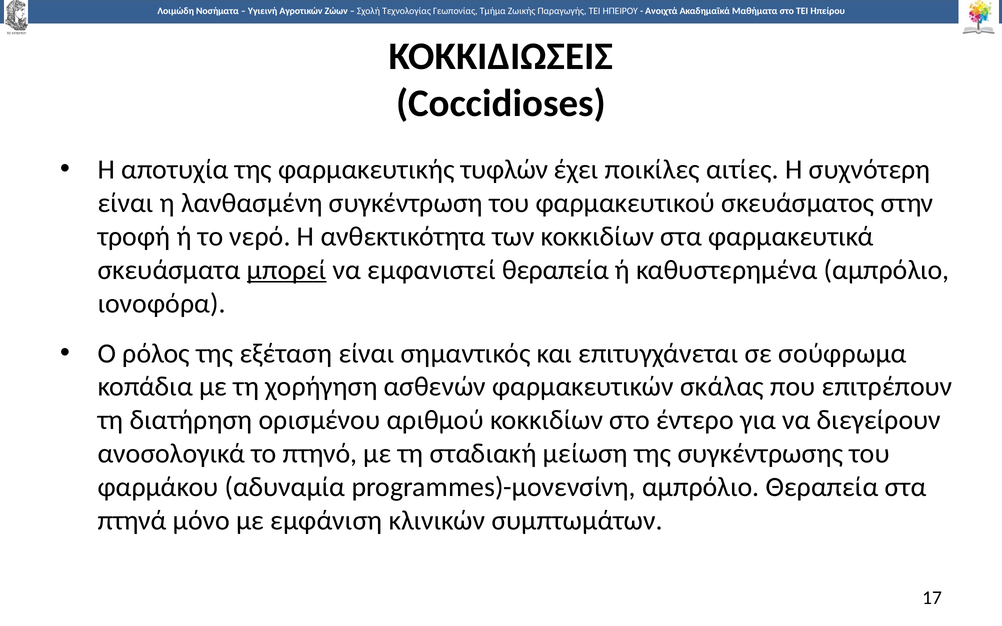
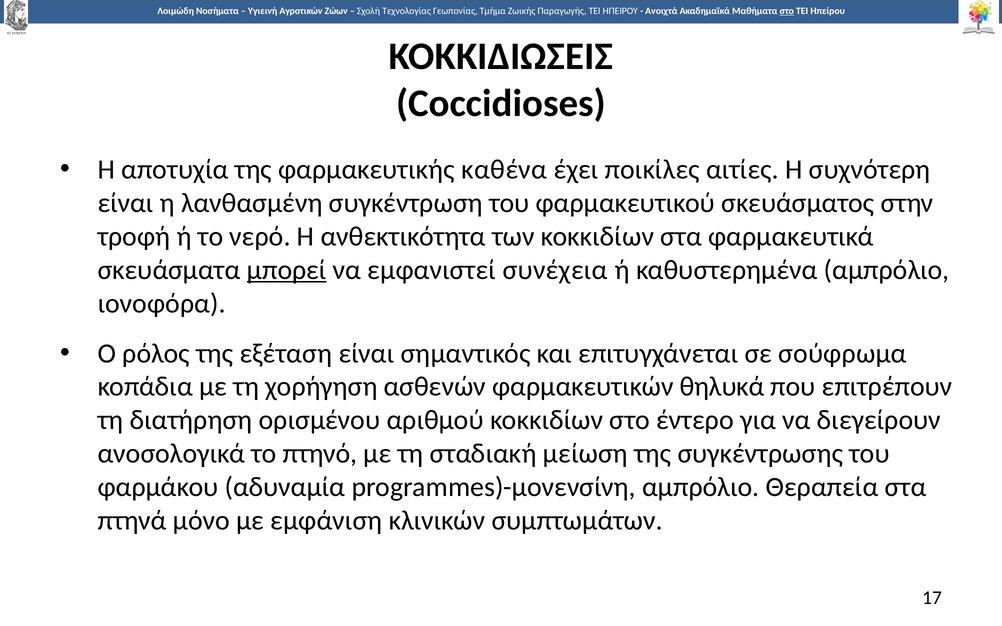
στο underline: none -> present (787, 11)
τυφλών: τυφλών -> καθένα (504, 170)
εμφανιστεί θεραπεία: θεραπεία -> συνέχεια (555, 270)
σκάλας: σκάλας -> θηλυκά (722, 387)
